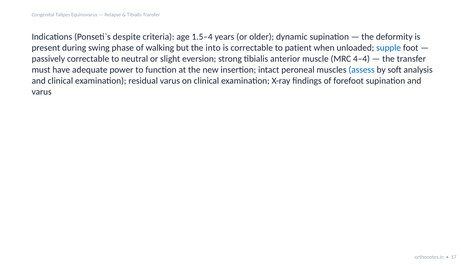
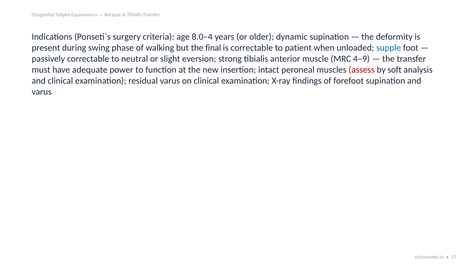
despite: despite -> surgery (127, 37)
1.5–4: 1.5–4 -> 8.0–4 (202, 37)
into: into -> final (213, 48)
4–4: 4–4 -> 4–9 (361, 59)
assess colour: blue -> red (362, 70)
